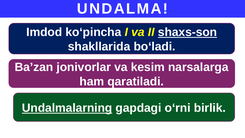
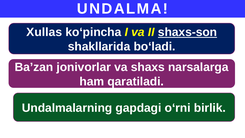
Imdod: Imdod -> Xullas (44, 32)
kesim: kesim -> shaxs (148, 67)
Undalmalarning underline: present -> none (67, 108)
